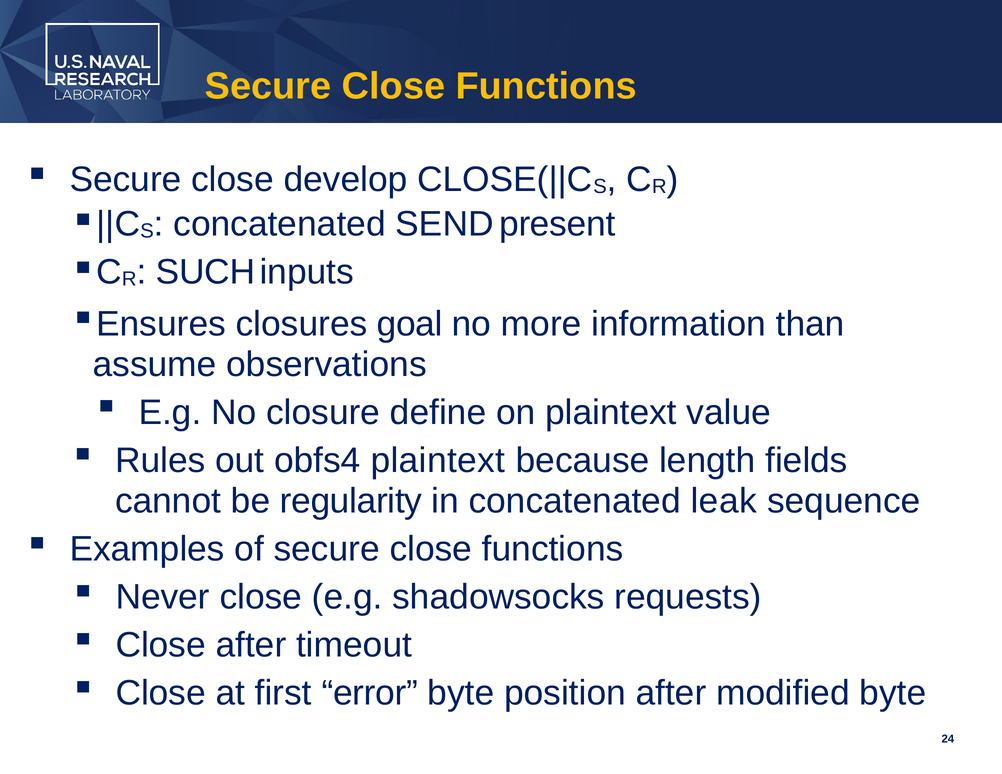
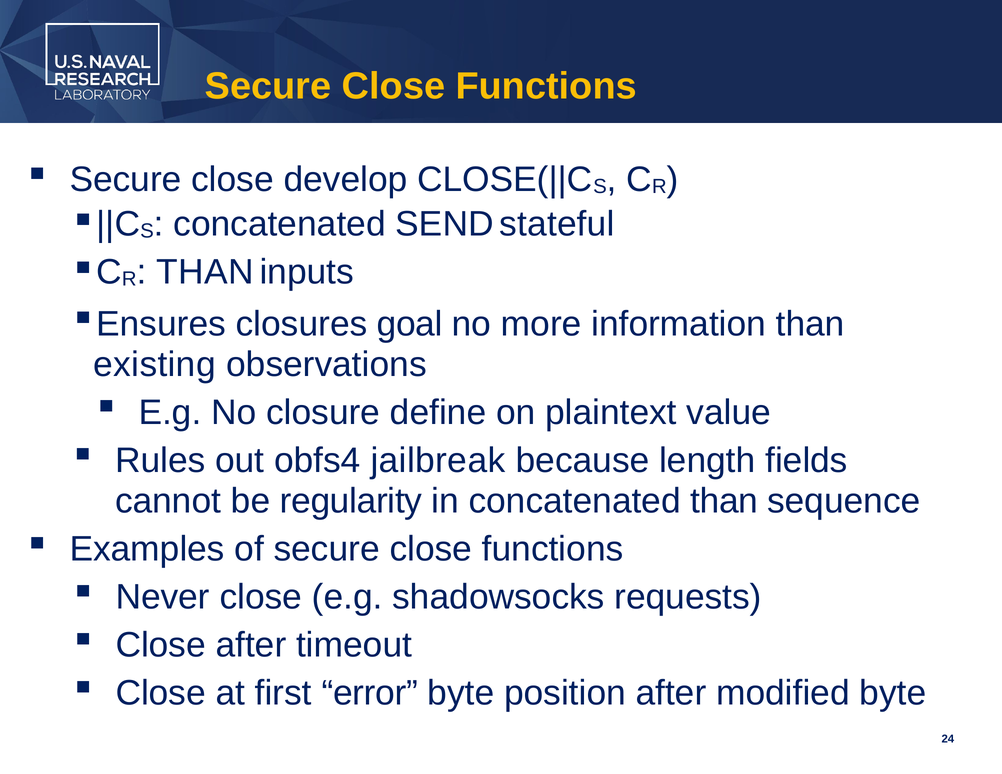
present: present -> stateful (557, 224)
SUCH: SUCH -> THAN (205, 272)
assume: assume -> existing (154, 365)
obfs4 plaintext: plaintext -> jailbreak (438, 461)
concatenated leak: leak -> than (724, 501)
